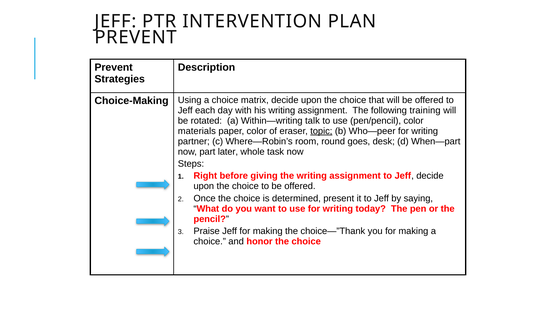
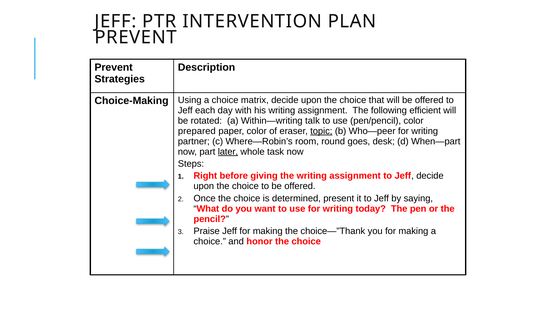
training: training -> efficient (425, 110)
materials: materials -> prepared (197, 131)
later underline: none -> present (228, 151)
